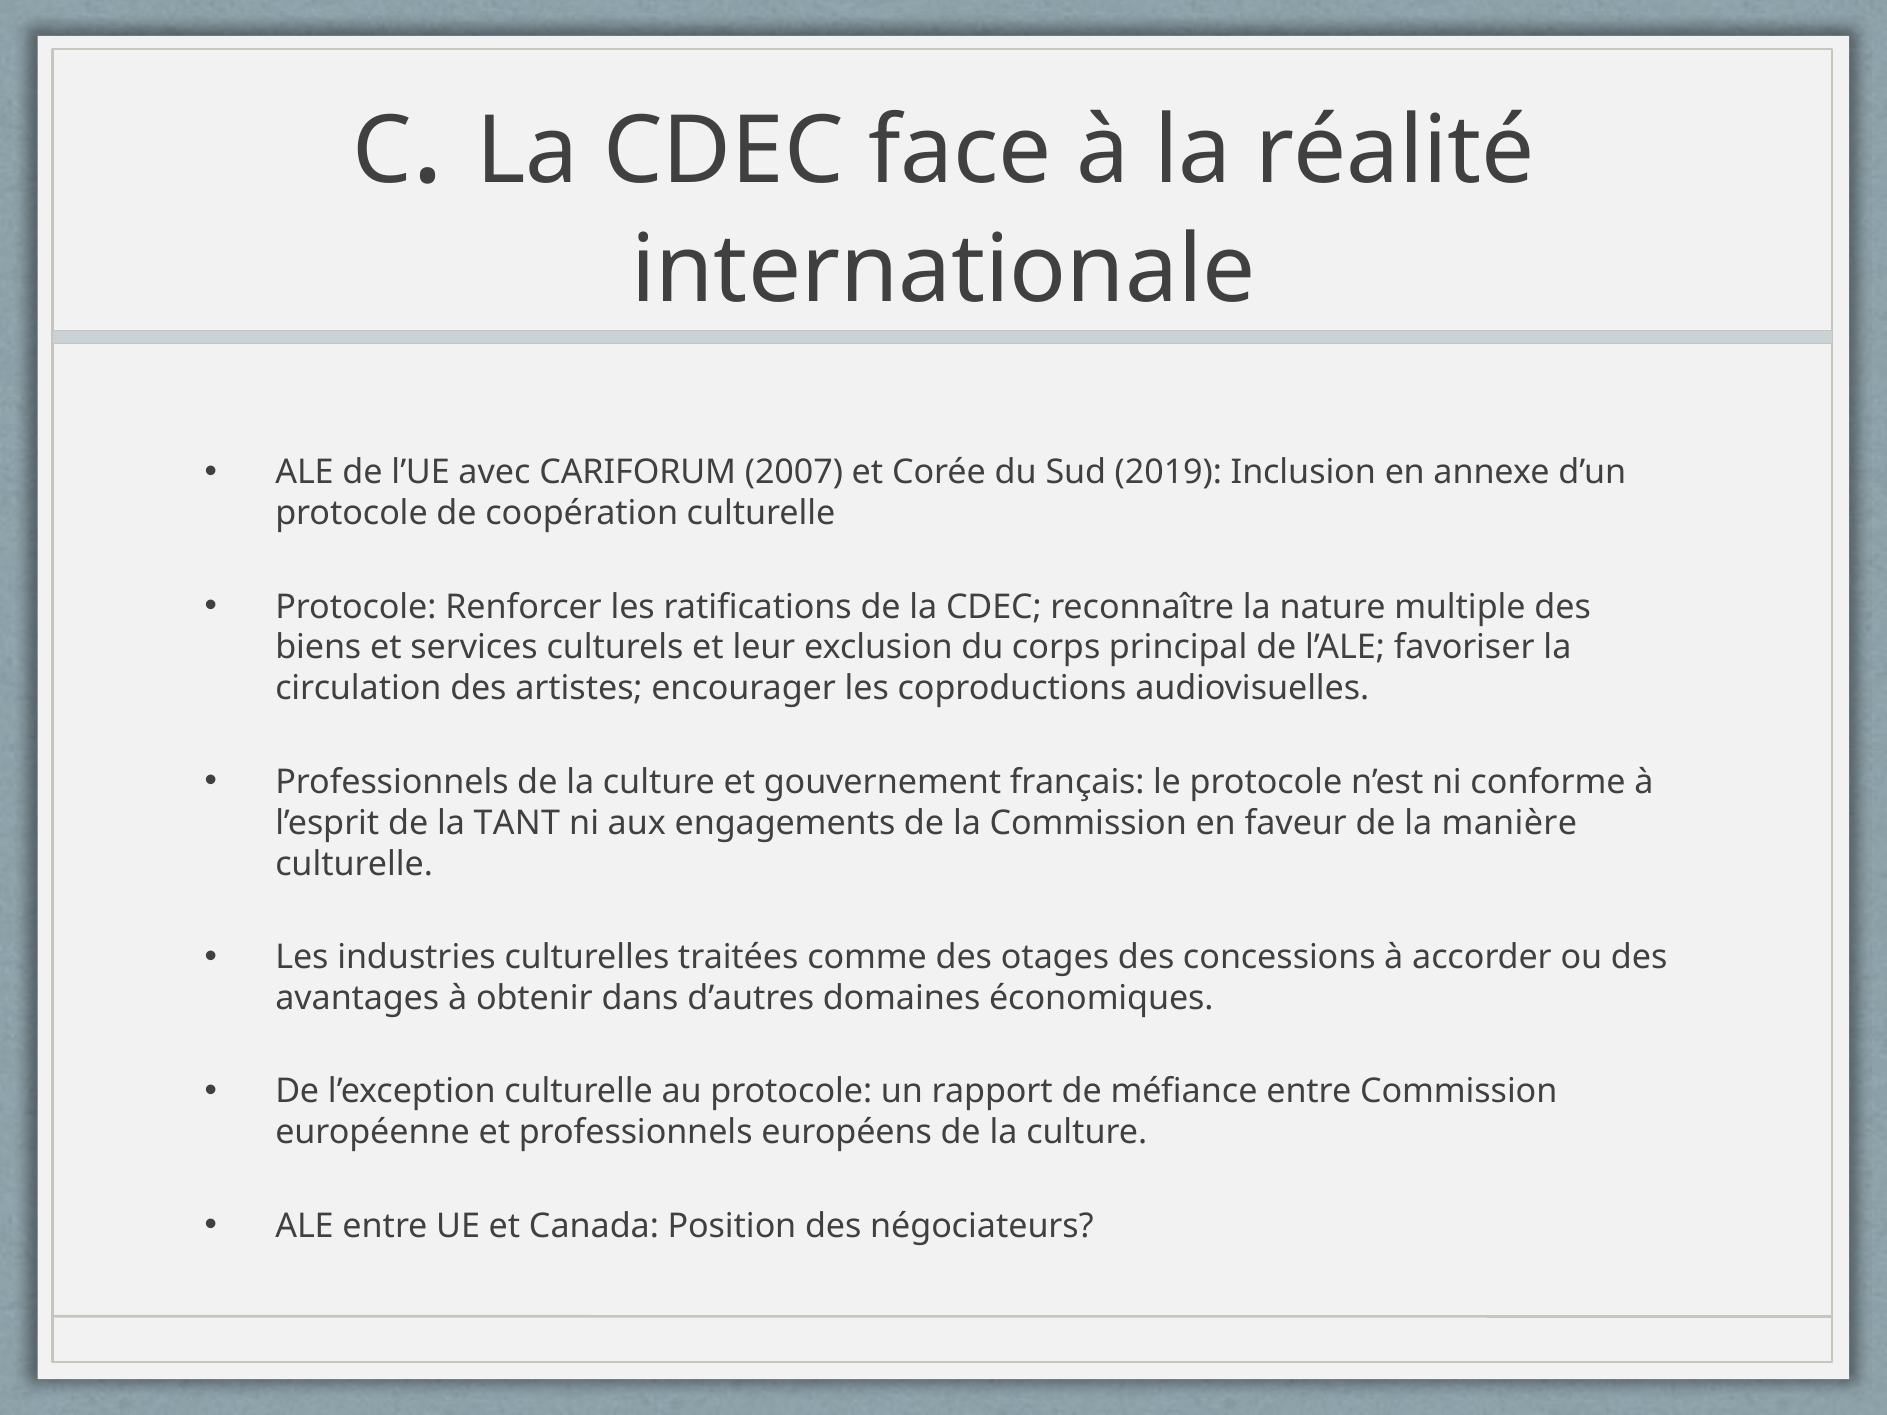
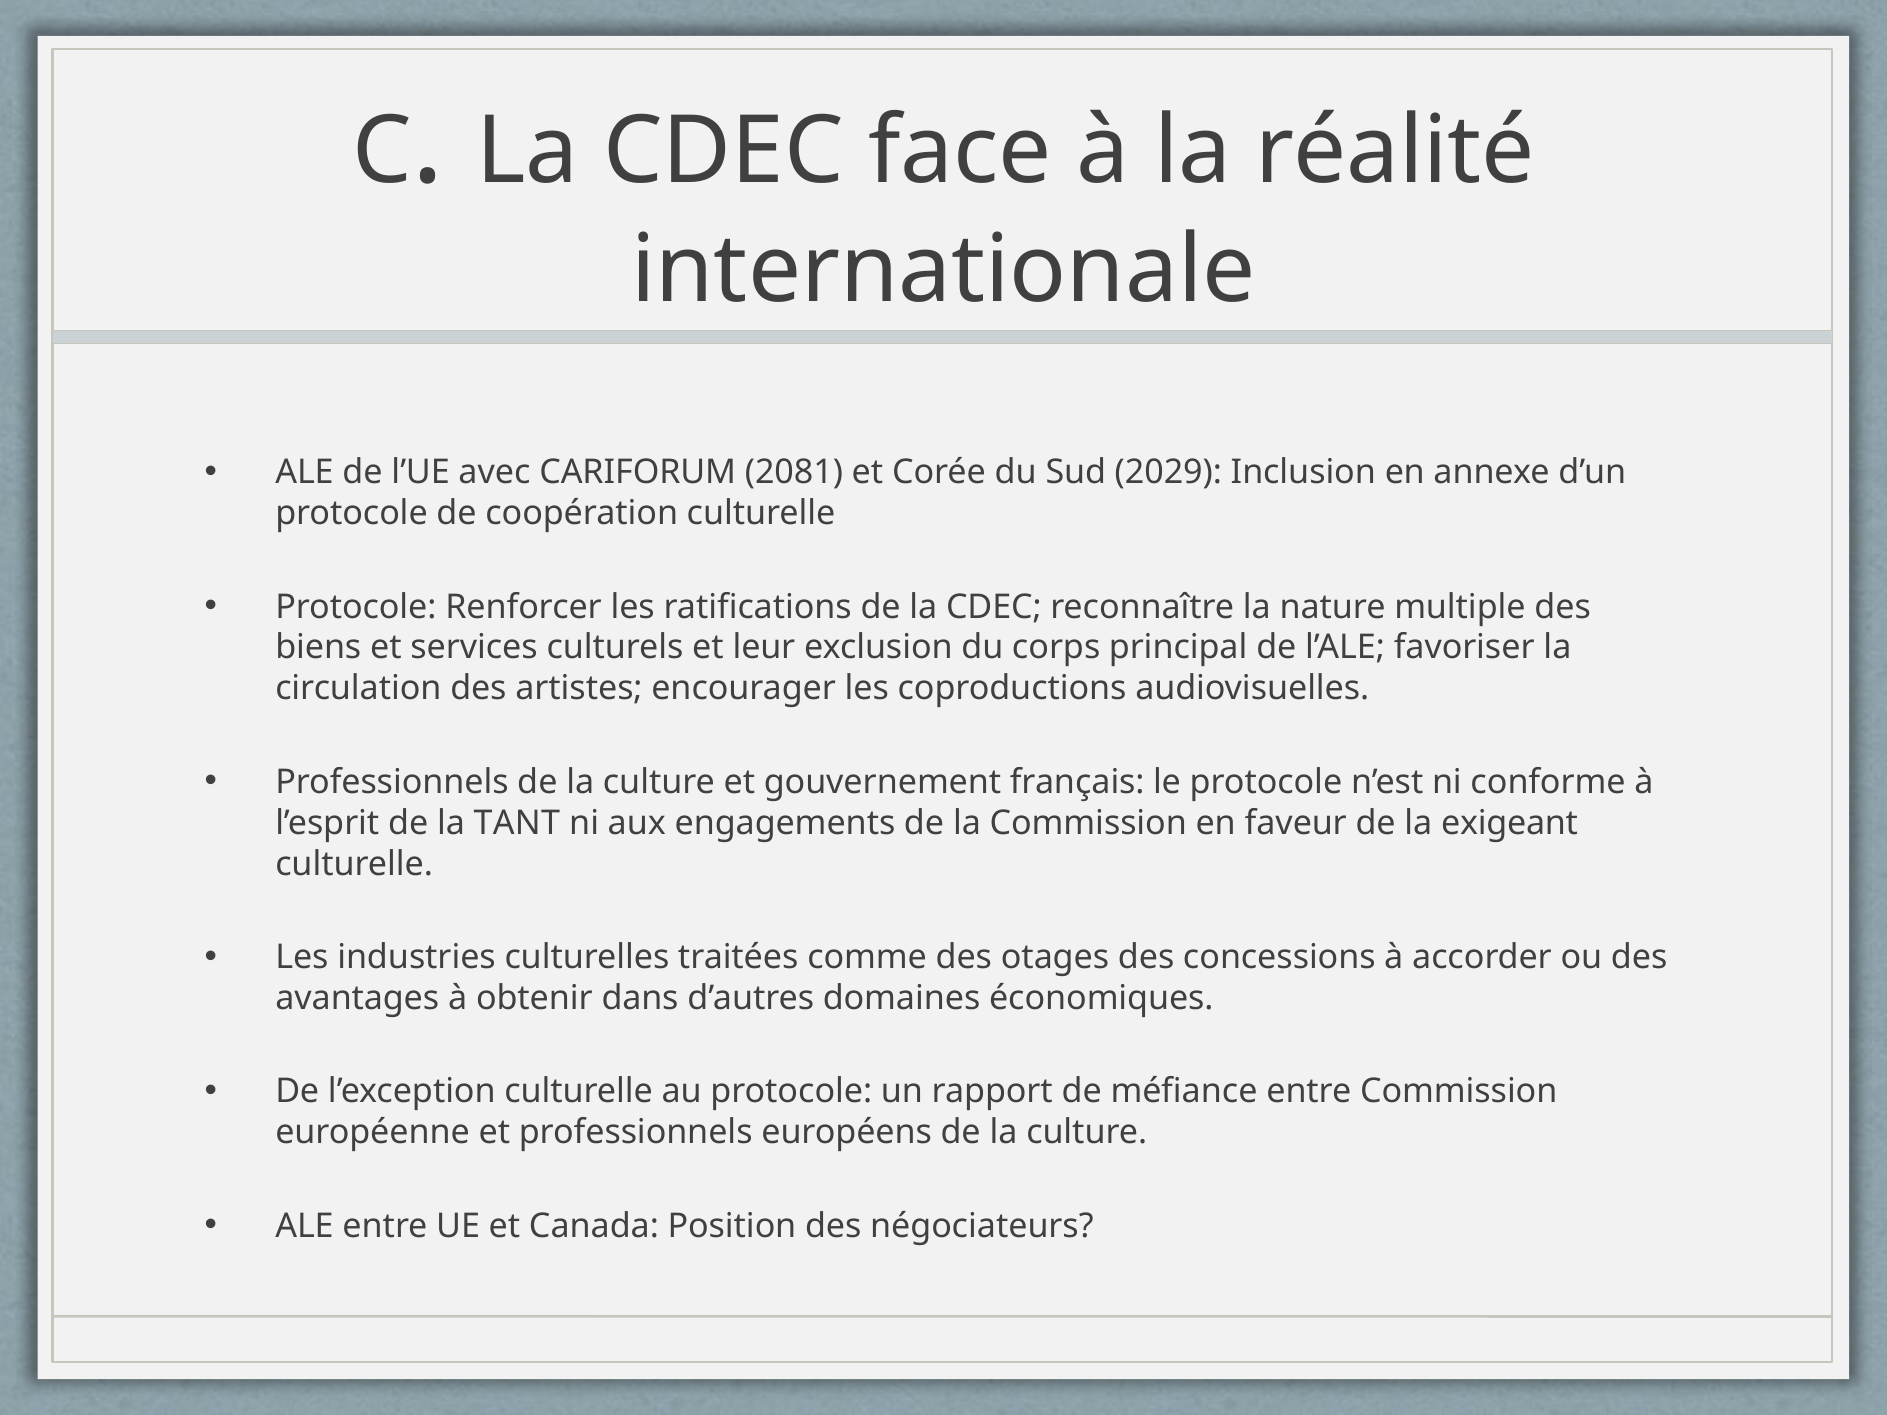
2007: 2007 -> 2081 (794, 473)
2019: 2019 -> 2029 (1168, 473)
manière: manière -> exigeant (1510, 823)
